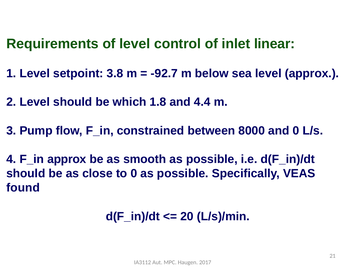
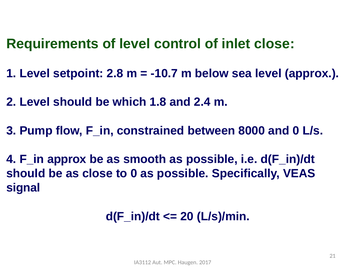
inlet linear: linear -> close (274, 44)
3.8: 3.8 -> 2.8 (115, 73)
-92.7: -92.7 -> -10.7 (164, 73)
4.4: 4.4 -> 2.4 (202, 102)
found: found -> signal (23, 188)
